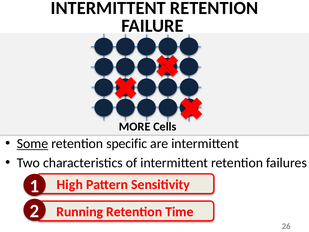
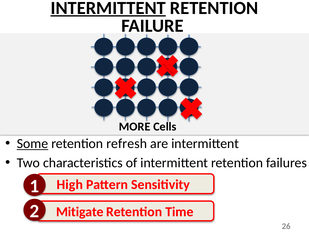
INTERMITTENT underline: none -> present (108, 8)
specific: specific -> refresh (127, 143)
Running: Running -> Mitigate (80, 212)
